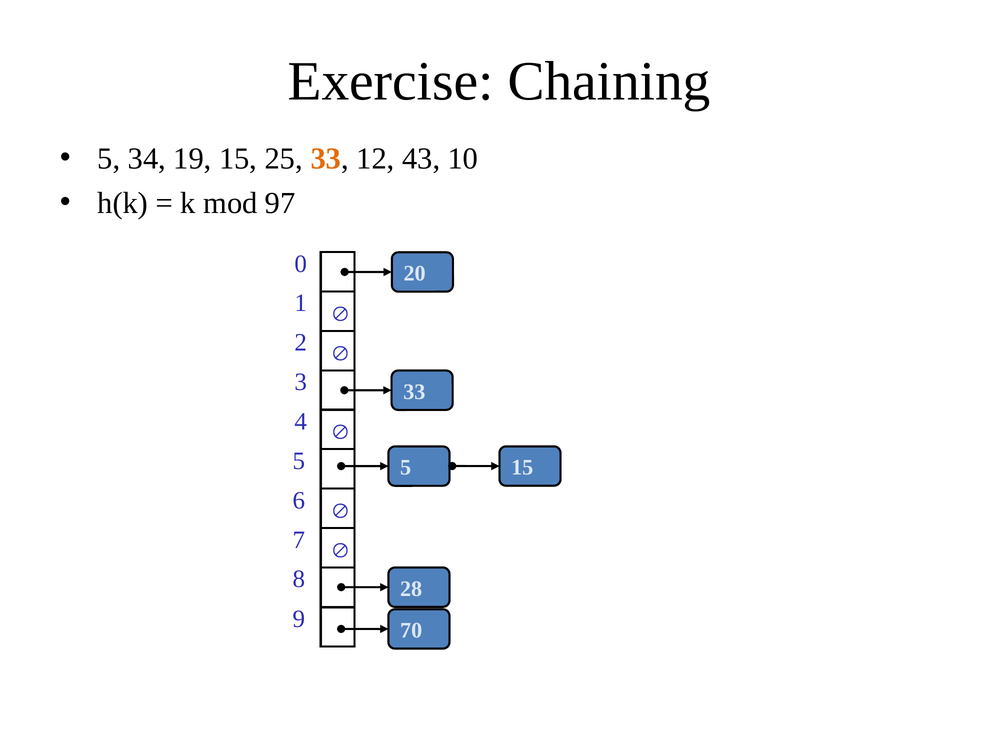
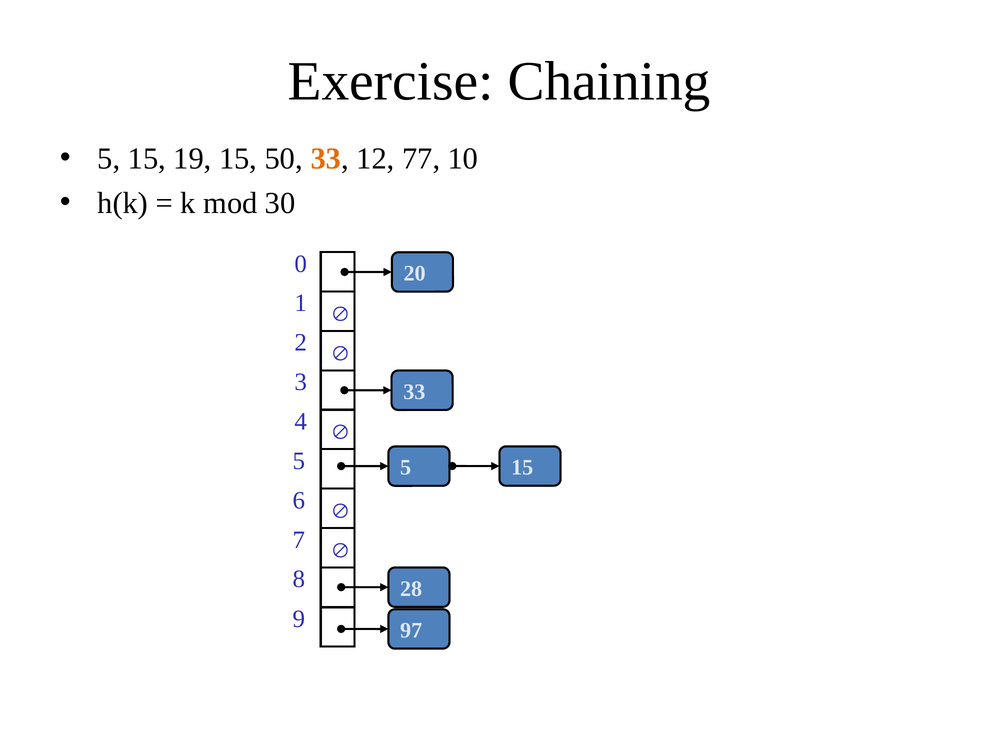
5 34: 34 -> 15 (147, 159)
25: 25 -> 50 (284, 159)
43: 43 -> 77 (421, 159)
97: 97 -> 30 (280, 203)
70: 70 -> 97 (411, 631)
